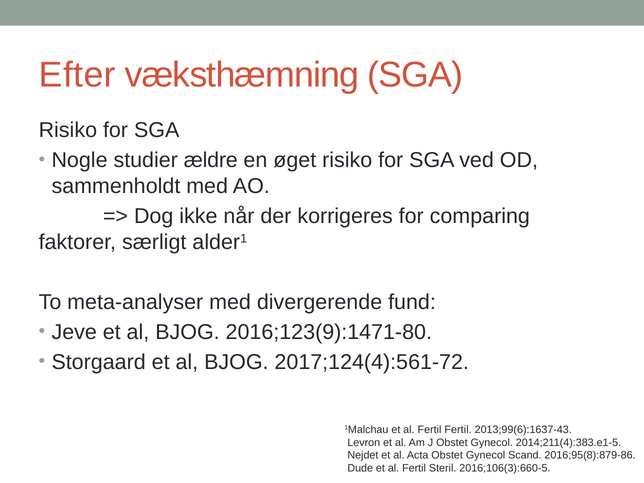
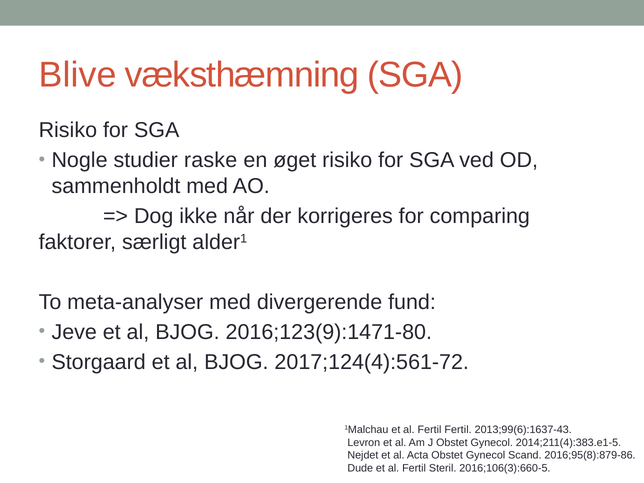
Efter: Efter -> Blive (78, 75)
ældre: ældre -> raske (211, 160)
